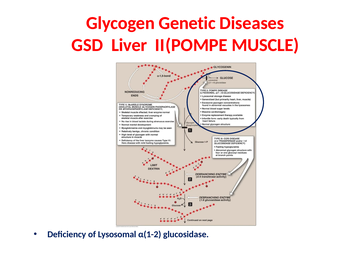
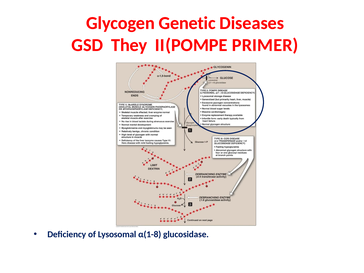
Liver: Liver -> They (129, 45)
MUSCLE: MUSCLE -> PRIMER (265, 45)
α(1-2: α(1-2 -> α(1-8 (150, 234)
